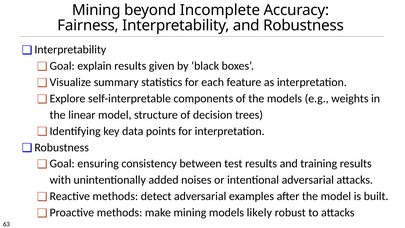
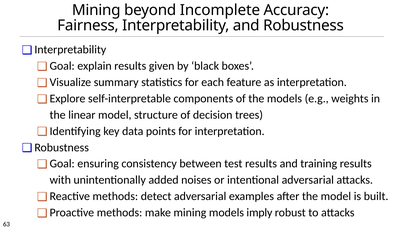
likely: likely -> imply (259, 213)
